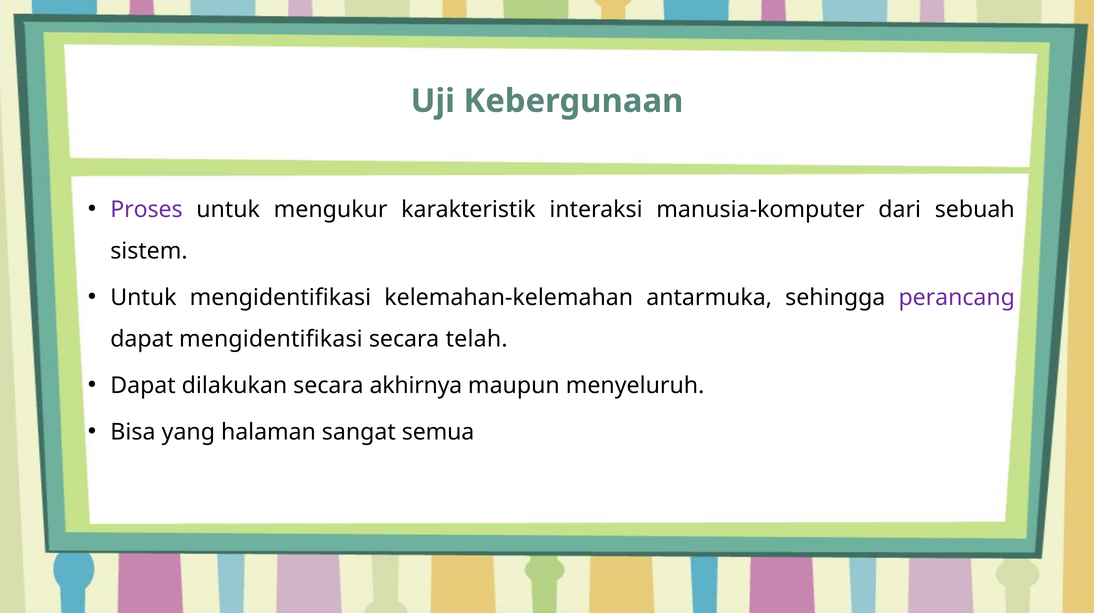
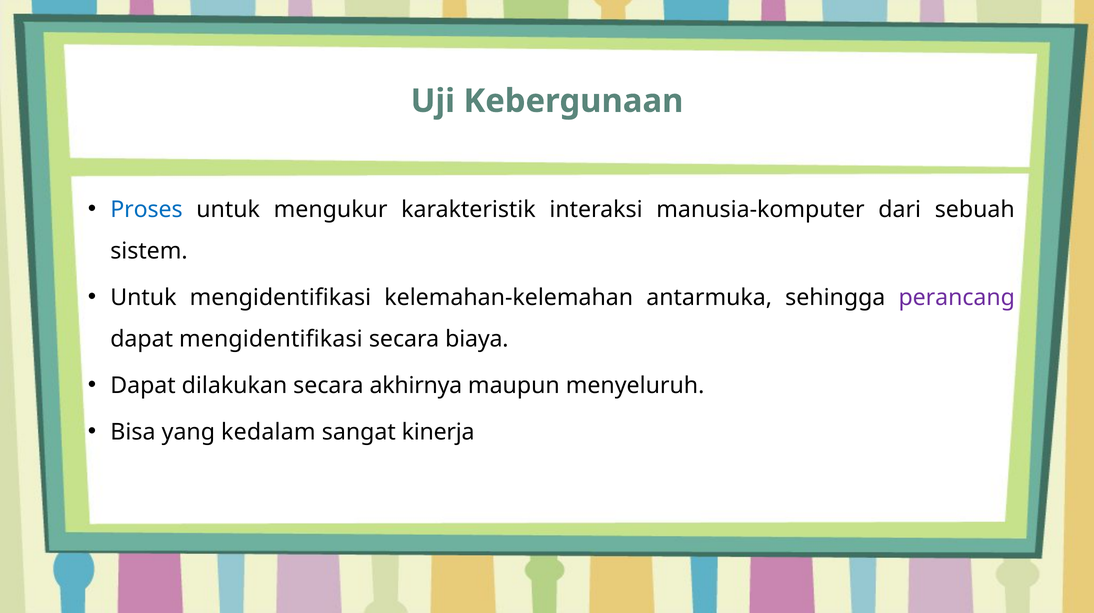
Proses colour: purple -> blue (146, 209)
telah: telah -> biaya (477, 339)
halaman: halaman -> kedalam (268, 432)
semua: semua -> kinerja (438, 432)
